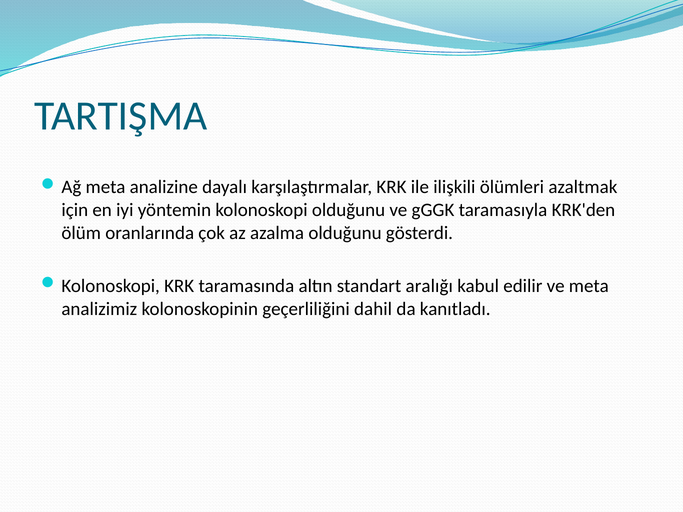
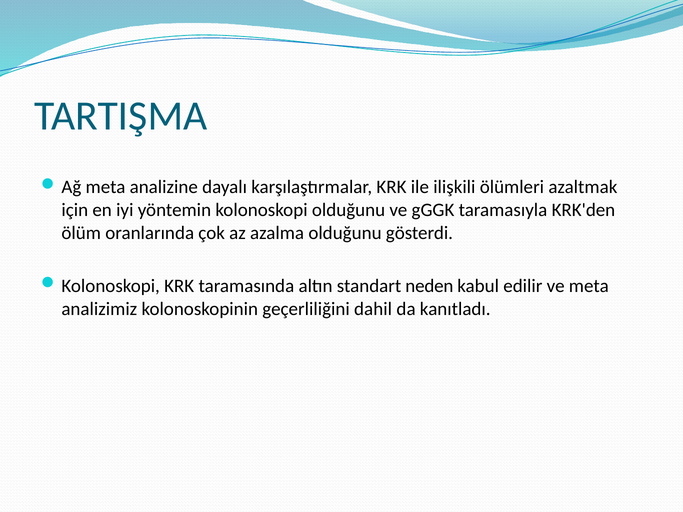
aralığı: aralığı -> neden (429, 286)
